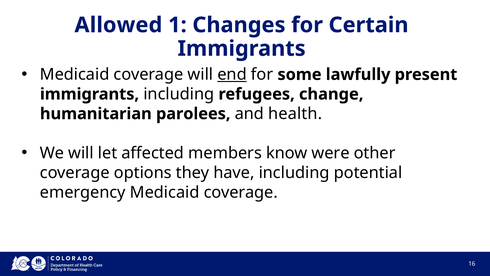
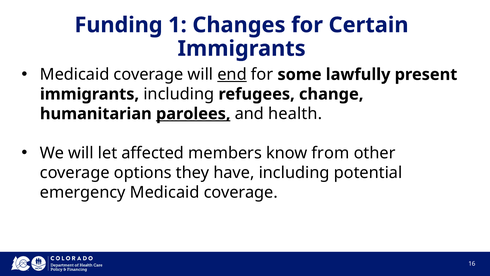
Allowed: Allowed -> Funding (118, 25)
parolees underline: none -> present (193, 114)
were: were -> from (330, 153)
